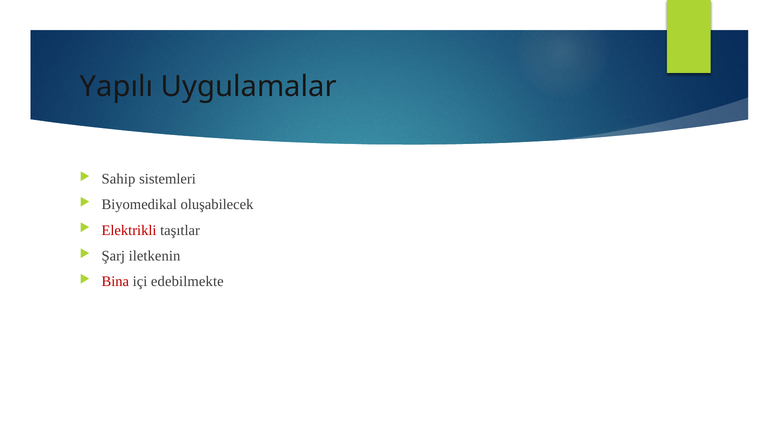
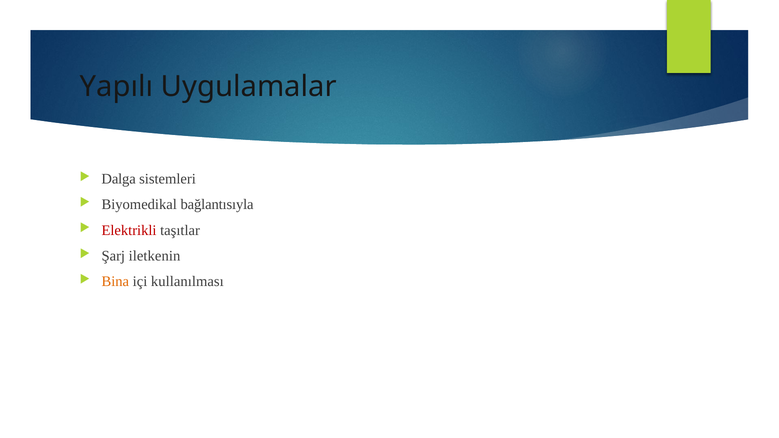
Sahip: Sahip -> Dalga (119, 179)
oluşabilecek: oluşabilecek -> bağlantısıyla (217, 205)
Bina colour: red -> orange (115, 282)
edebilmekte: edebilmekte -> kullanılması (187, 282)
